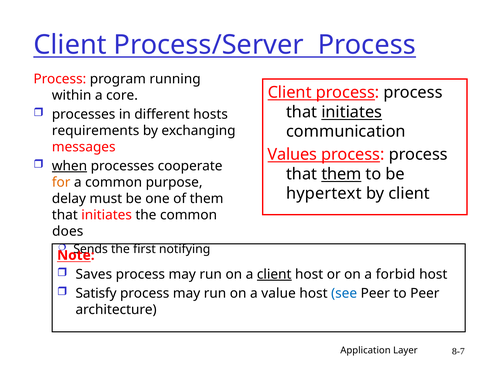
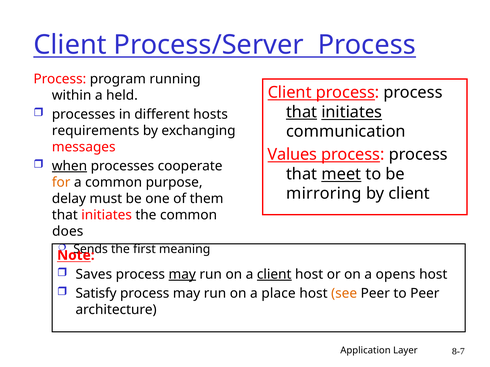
core: core -> held (122, 95)
that underline: none -> present (302, 112)
that them: them -> meet (341, 174)
hypertext: hypertext -> mirroring (324, 194)
notifying: notifying -> meaning (185, 249)
may underline: none -> present (182, 275)
forbid: forbid -> opens (396, 275)
value: value -> place (279, 294)
see colour: blue -> orange (344, 294)
